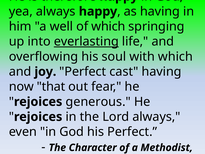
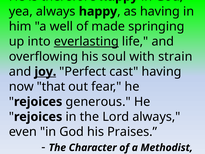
of which: which -> made (108, 26)
with which: which -> strain (175, 56)
joy underline: none -> present (45, 72)
his Perfect: Perfect -> Praises (132, 132)
